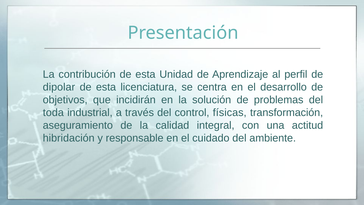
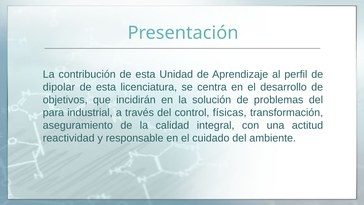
toda: toda -> para (53, 113)
hibridación: hibridación -> reactividad (69, 138)
